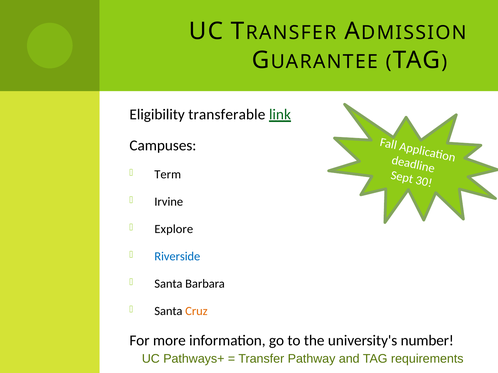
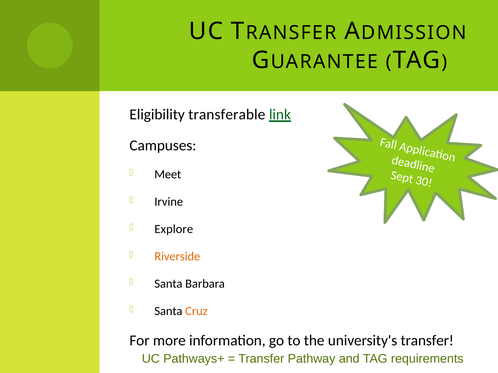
Term: Term -> Meet (168, 175)
Riverside colour: blue -> orange (177, 257)
university's number: number -> transfer (427, 341)
